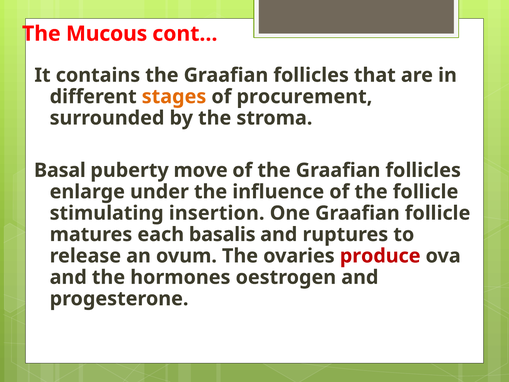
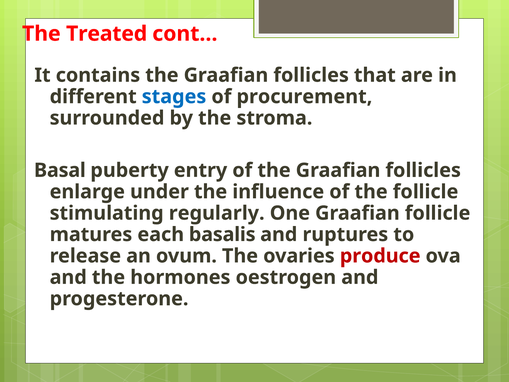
Mucous: Mucous -> Treated (107, 34)
stages colour: orange -> blue (174, 97)
move: move -> entry (201, 170)
insertion: insertion -> regularly (217, 213)
